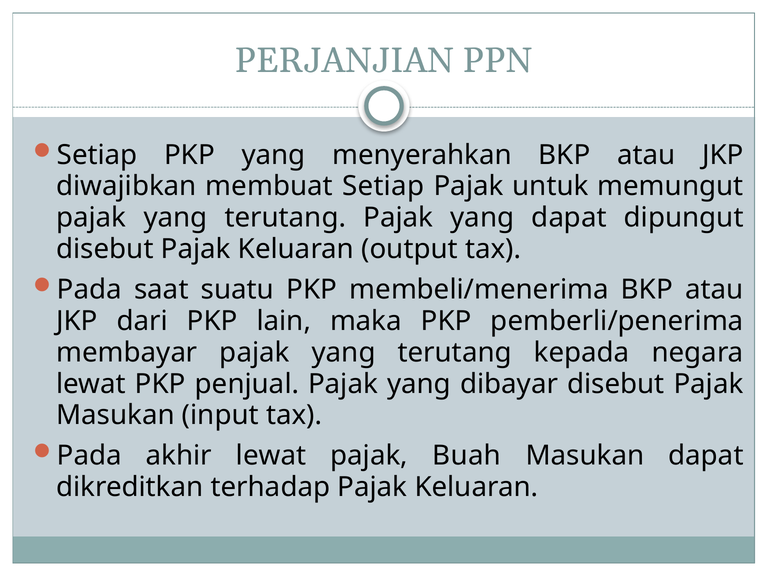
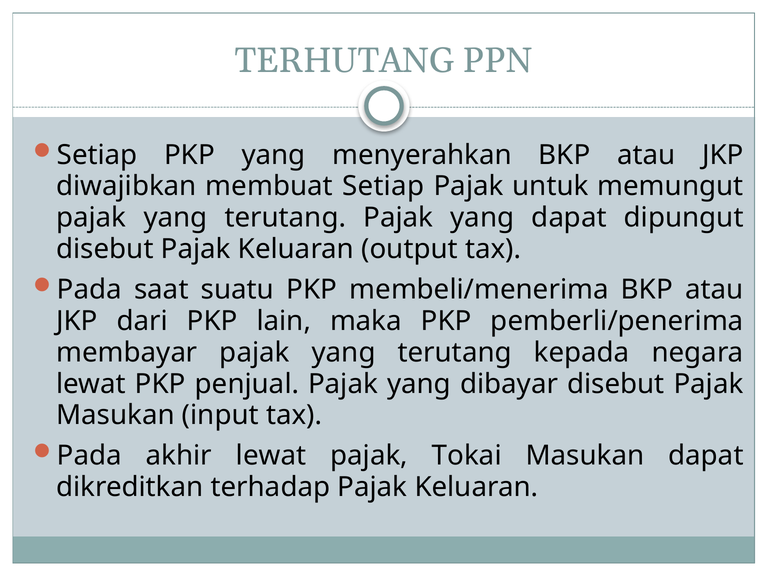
PERJANJIAN: PERJANJIAN -> TERHUTANG (345, 60)
Buah: Buah -> Tokai (467, 456)
